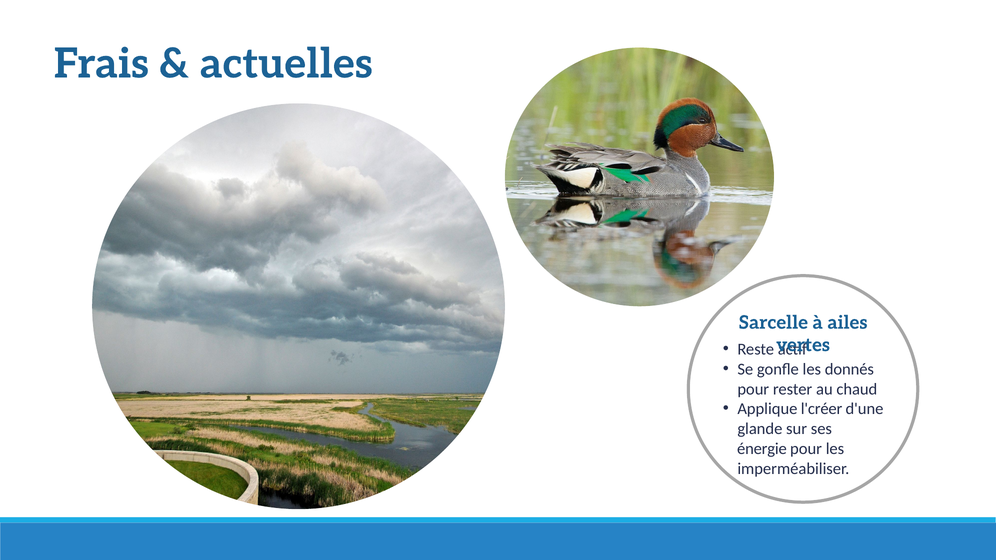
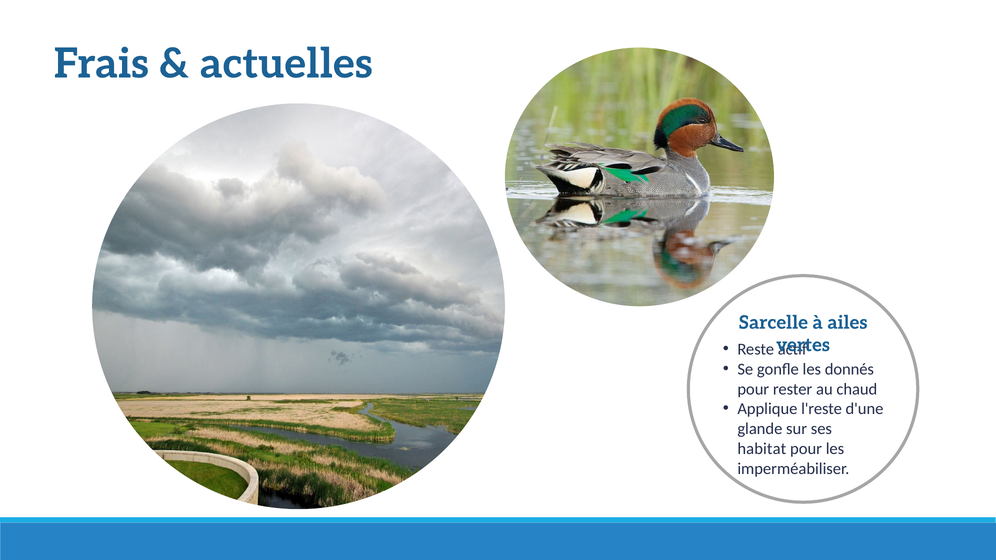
l'créer: l'créer -> l'reste (822, 409)
énergie: énergie -> habitat (762, 449)
